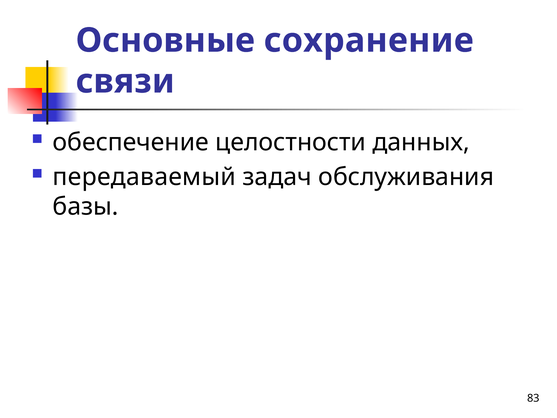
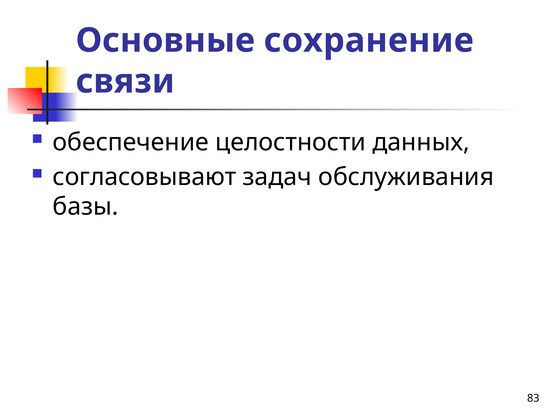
передаваемый: передаваемый -> согласовывают (144, 177)
